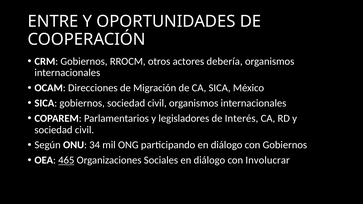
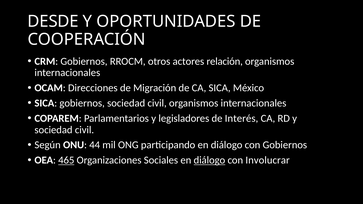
ENTRE: ENTRE -> DESDE (53, 22)
debería: debería -> relación (225, 61)
34: 34 -> 44 (95, 145)
diálogo underline: none -> present (209, 160)
